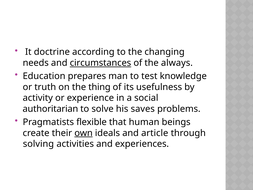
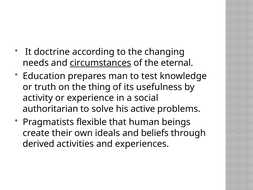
always: always -> eternal (177, 63)
saves: saves -> active (143, 109)
own underline: present -> none (84, 133)
article: article -> beliefs (155, 133)
solving: solving -> derived (38, 144)
